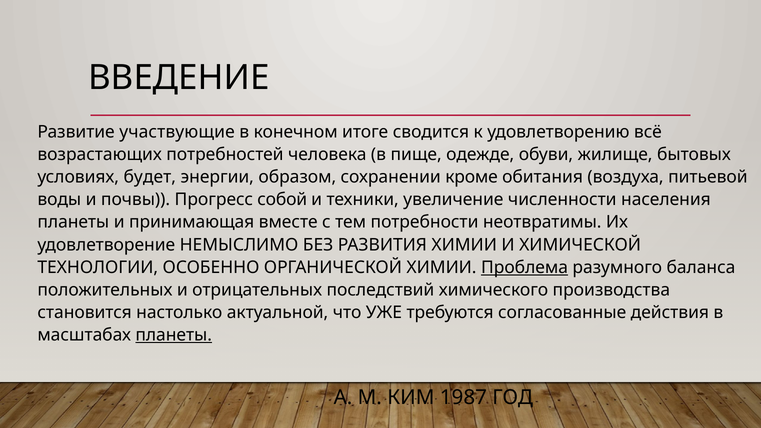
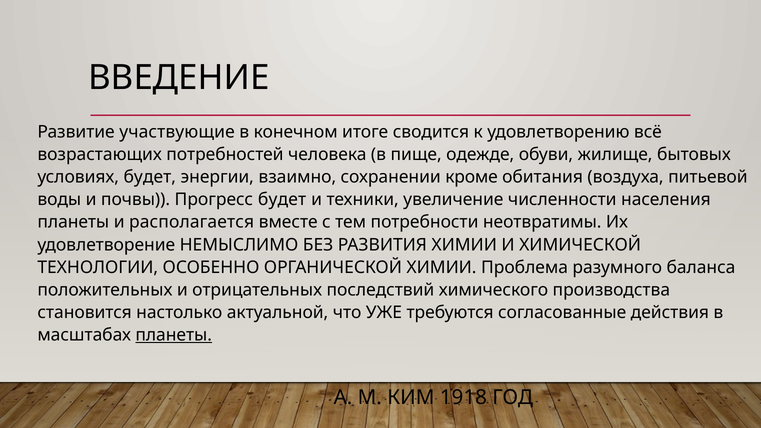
образом: образом -> взаимно (297, 177)
Прогресс собой: собой -> будет (282, 200)
принимающая: принимающая -> располагается (192, 222)
Проблема underline: present -> none (525, 267)
1987: 1987 -> 1918 (463, 397)
